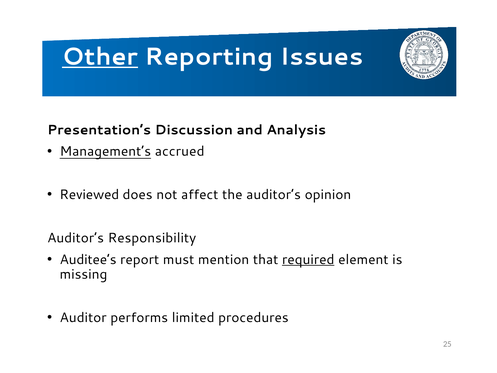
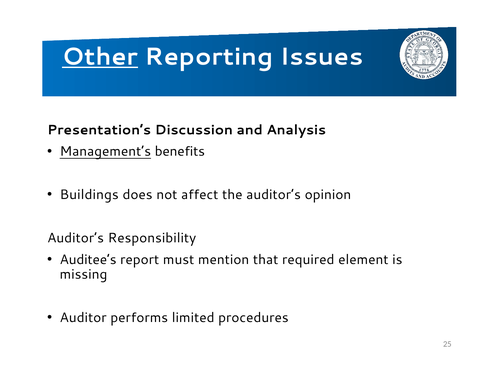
accrued: accrued -> benefits (180, 151)
Reviewed: Reviewed -> Buildings (89, 195)
required underline: present -> none (308, 259)
